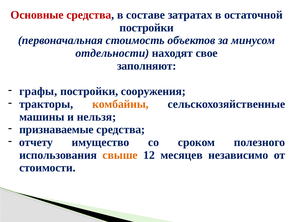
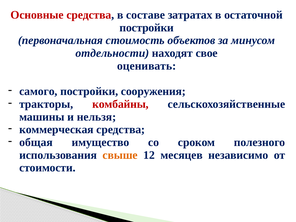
заполняют: заполняют -> оценивать (147, 66)
графы: графы -> самого (38, 91)
комбайны colour: orange -> red (120, 104)
признаваемые: признаваемые -> коммерческая (56, 130)
отчету: отчету -> общая (36, 142)
